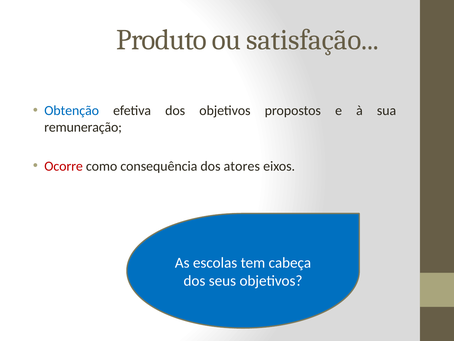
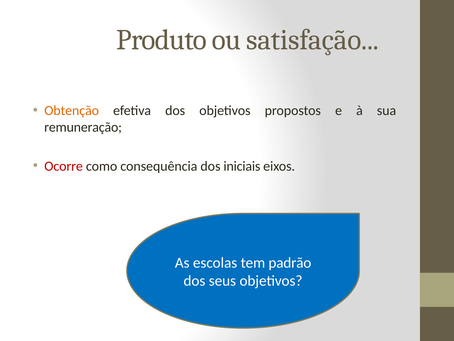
Obtenção colour: blue -> orange (72, 110)
atores: atores -> iniciais (242, 166)
cabeça: cabeça -> padrão (290, 262)
